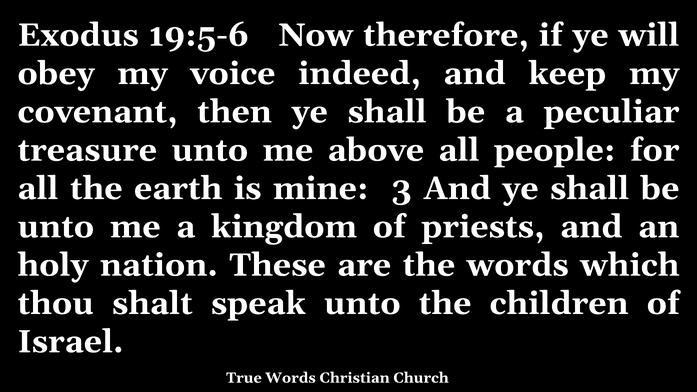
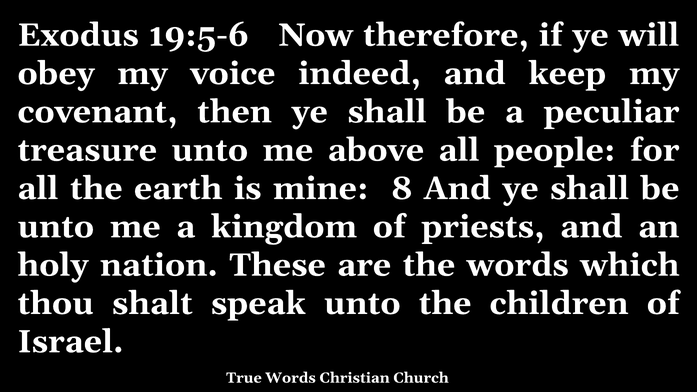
3: 3 -> 8 (402, 188)
